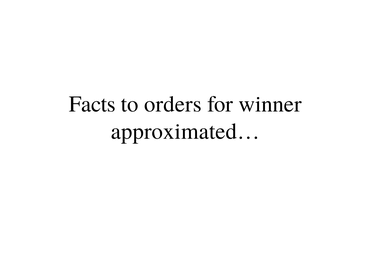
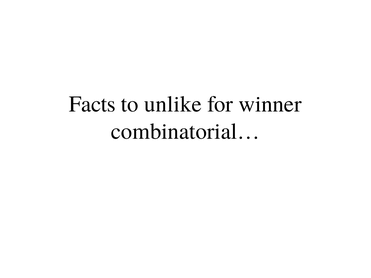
orders: orders -> unlike (173, 104)
approximated…: approximated… -> combinatorial… (185, 131)
